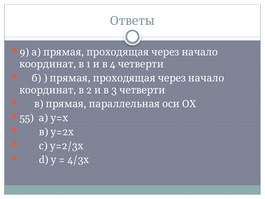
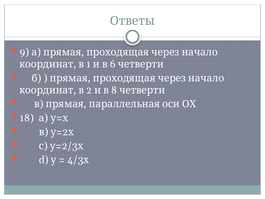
4: 4 -> 6 (113, 64)
3: 3 -> 8 (114, 90)
55: 55 -> 18 (27, 118)
